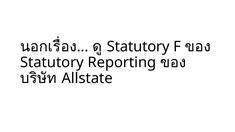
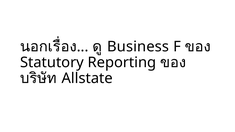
Statutory: Statutory -> Business (138, 47)
